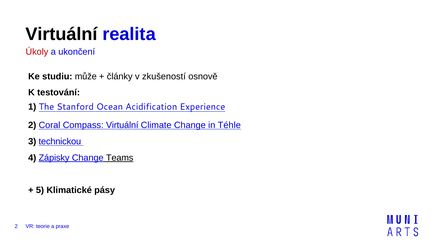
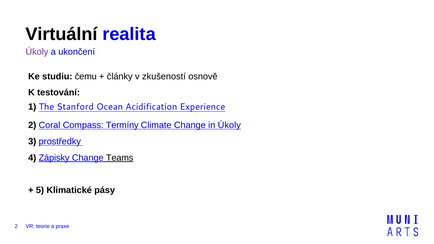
Úkoly colour: red -> purple (37, 52)
může: může -> čemu (86, 76)
Compass Virtuální: Virtuální -> Termíny (122, 125)
in Téhle: Téhle -> Úkoly (229, 125)
technickou: technickou -> prostředky (60, 142)
